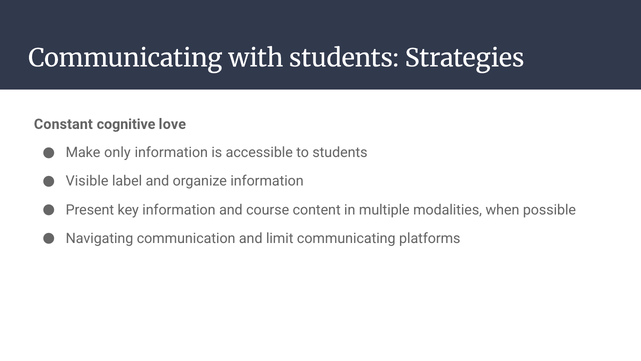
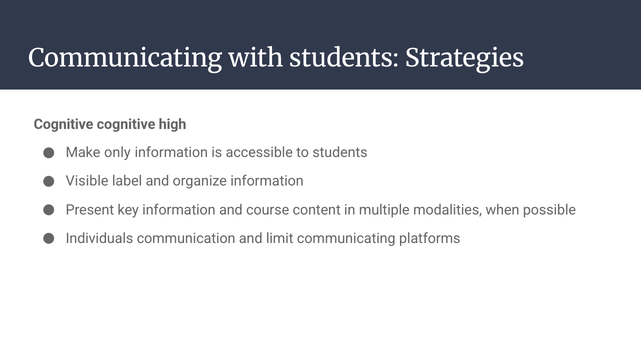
Constant: Constant -> Cognitive (63, 124)
love: love -> high (173, 124)
Navigating: Navigating -> Individuals (99, 238)
